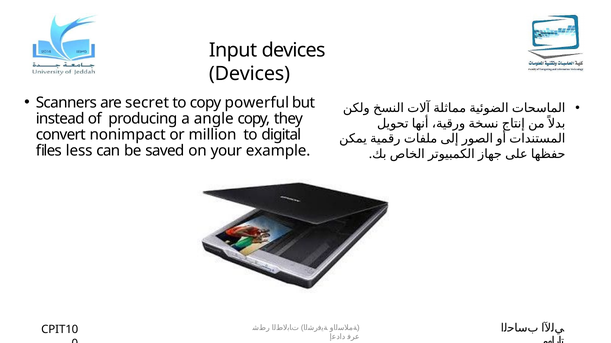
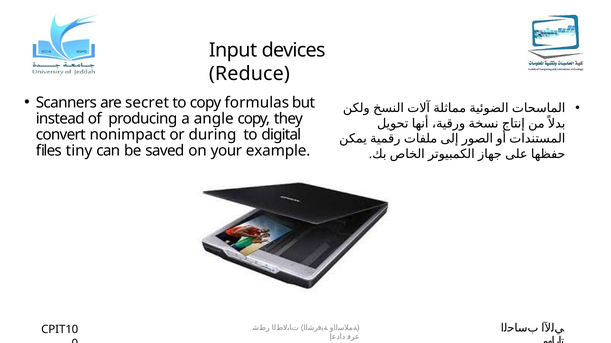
Devices: Devices -> Reduce (249, 74)
powerful: powerful -> formulas (257, 103)
million: million -> during (212, 135)
less: less -> tiny (79, 151)
